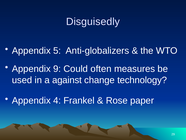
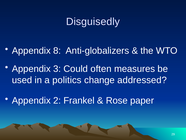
5: 5 -> 8 (57, 51)
9: 9 -> 3 (57, 69)
against: against -> politics (67, 80)
technology: technology -> addressed (142, 80)
4: 4 -> 2 (57, 100)
